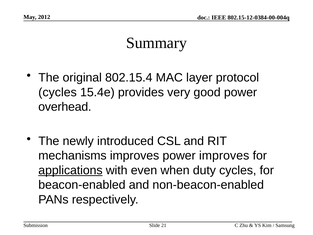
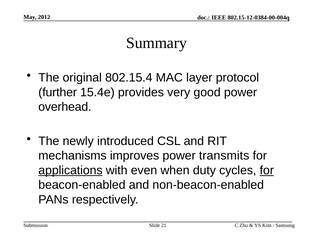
cycles: cycles -> further (58, 92)
power improves: improves -> transmits (224, 156)
for underline: none -> present (267, 170)
